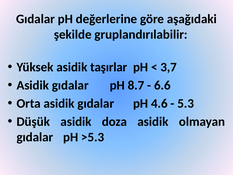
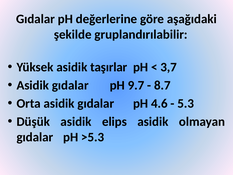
8.7: 8.7 -> 9.7 (136, 85)
6.6: 6.6 -> 8.7 (162, 85)
doza: doza -> elips (114, 121)
